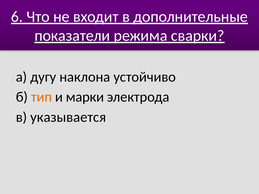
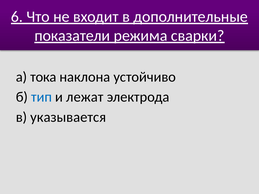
дугу: дугу -> тока (43, 77)
тип colour: orange -> blue (41, 97)
марки: марки -> лежат (85, 97)
